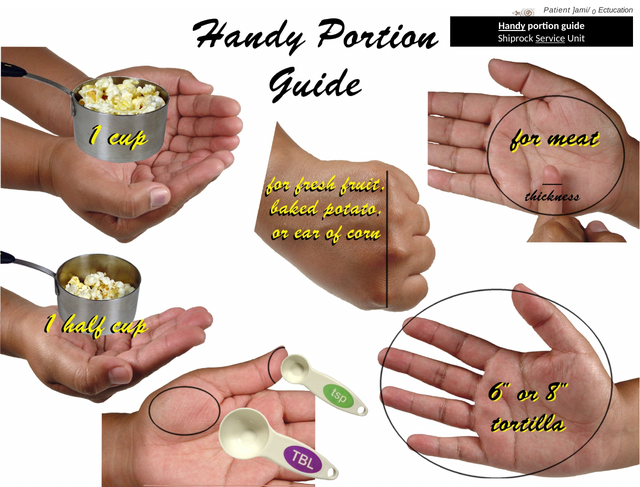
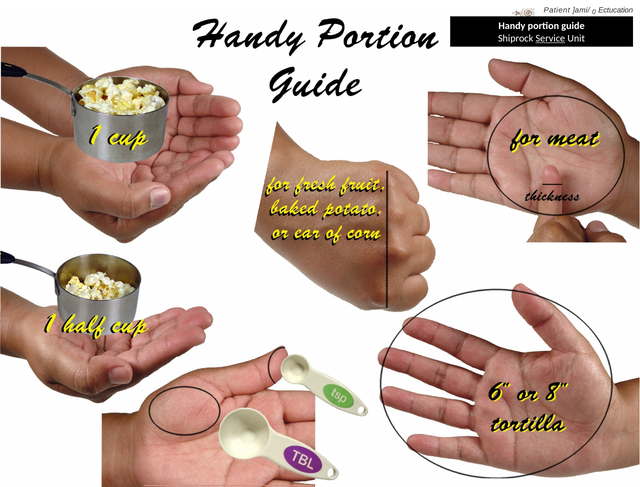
Handy underline: present -> none (512, 26)
